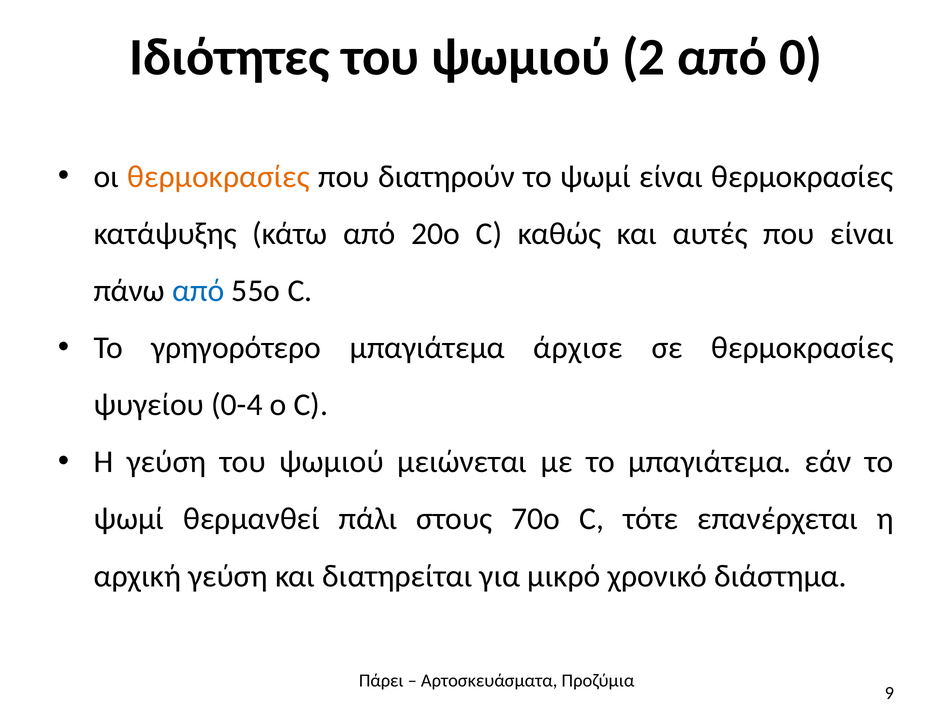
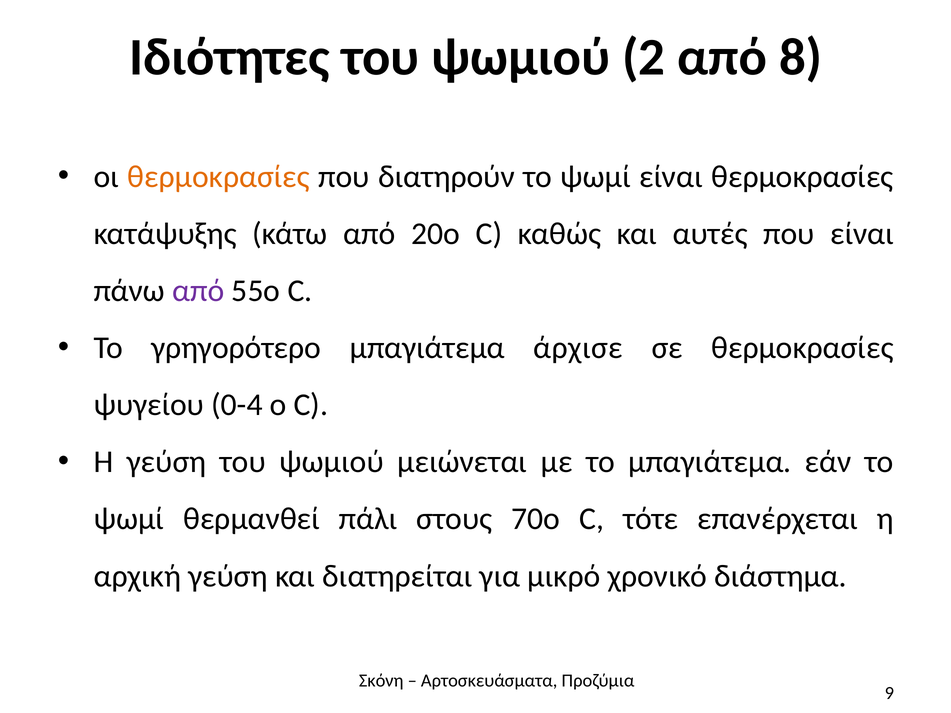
0: 0 -> 8 (801, 57)
από colour: blue -> purple (198, 291)
Πάρει: Πάρει -> Σκόνη (381, 681)
